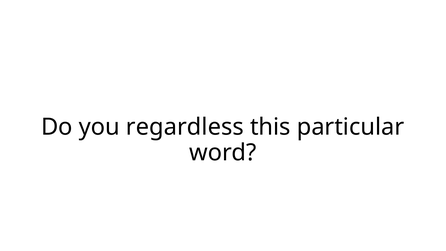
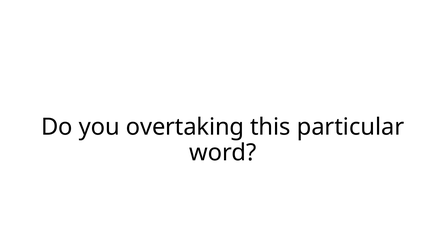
regardless: regardless -> overtaking (185, 127)
